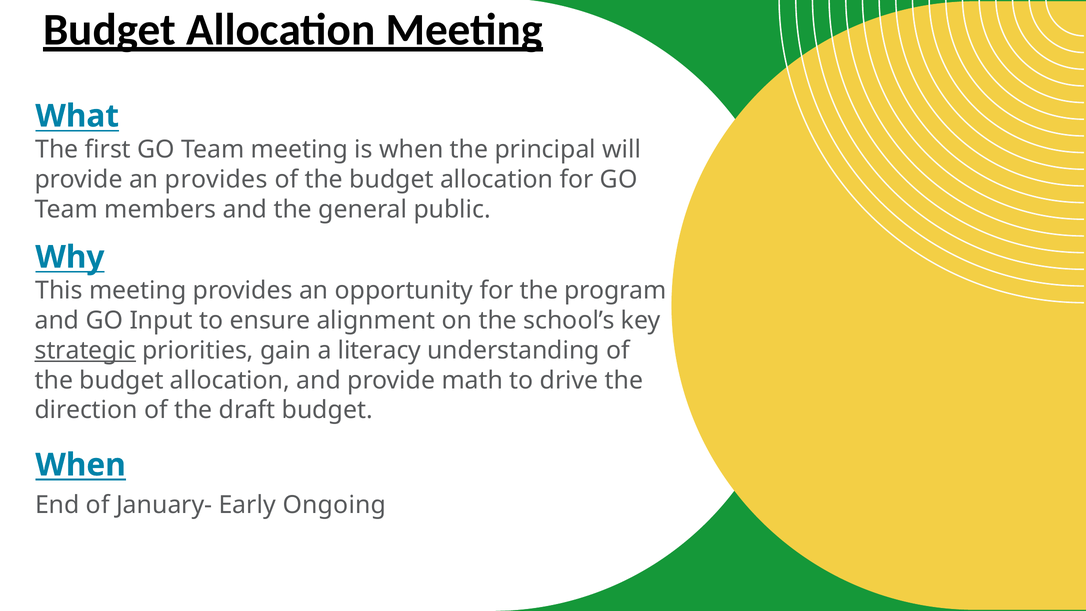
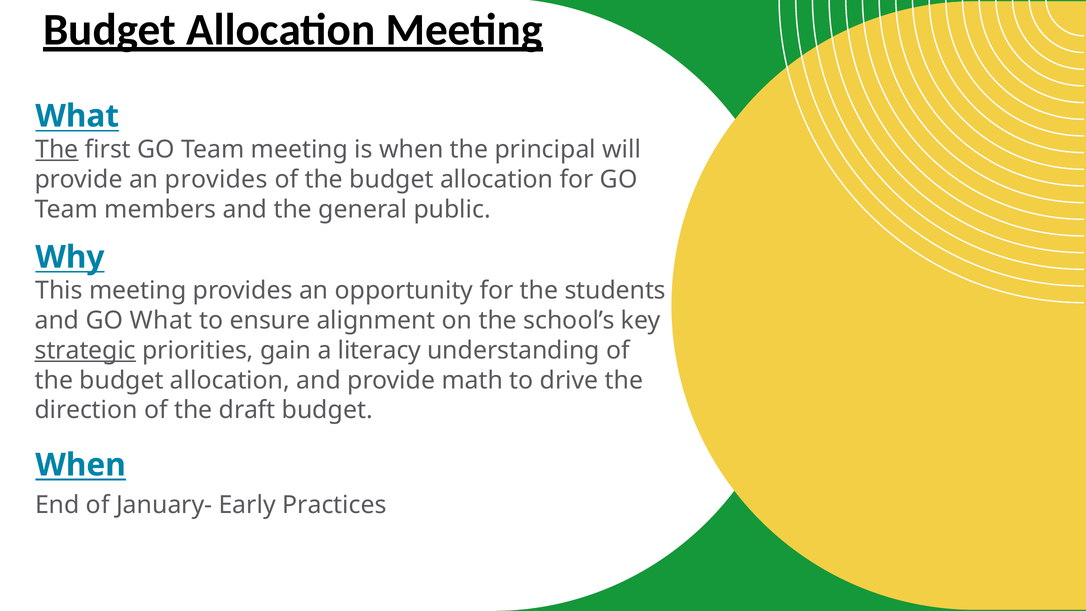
The underline: none -> present (57, 150)
program: program -> students (615, 291)
GO Input: Input -> What (161, 321)
Ongoing: Ongoing -> Practices (335, 505)
